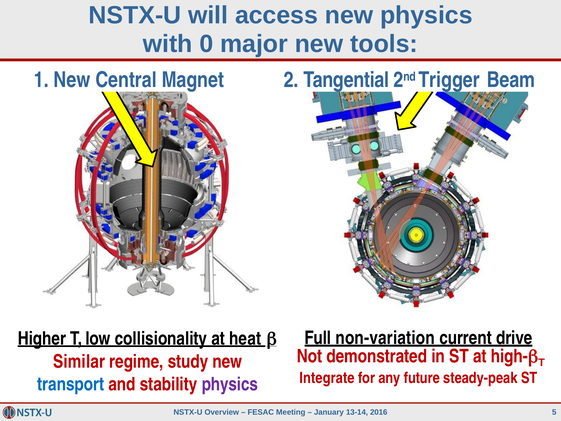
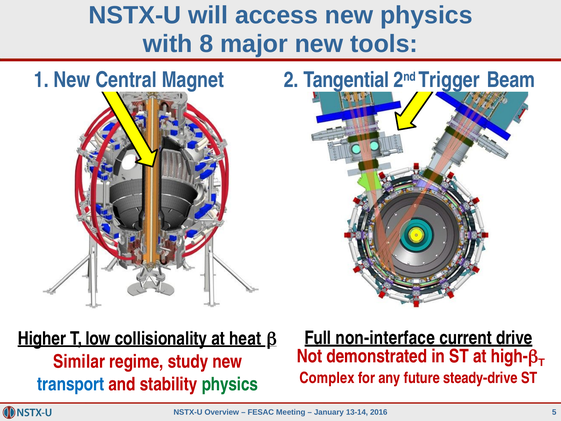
0: 0 -> 8 (206, 44)
non-variation: non-variation -> non-interface (385, 338)
Integrate: Integrate -> Complex (327, 378)
steady-peak: steady-peak -> steady-drive (480, 378)
physics colour: purple -> green (230, 384)
